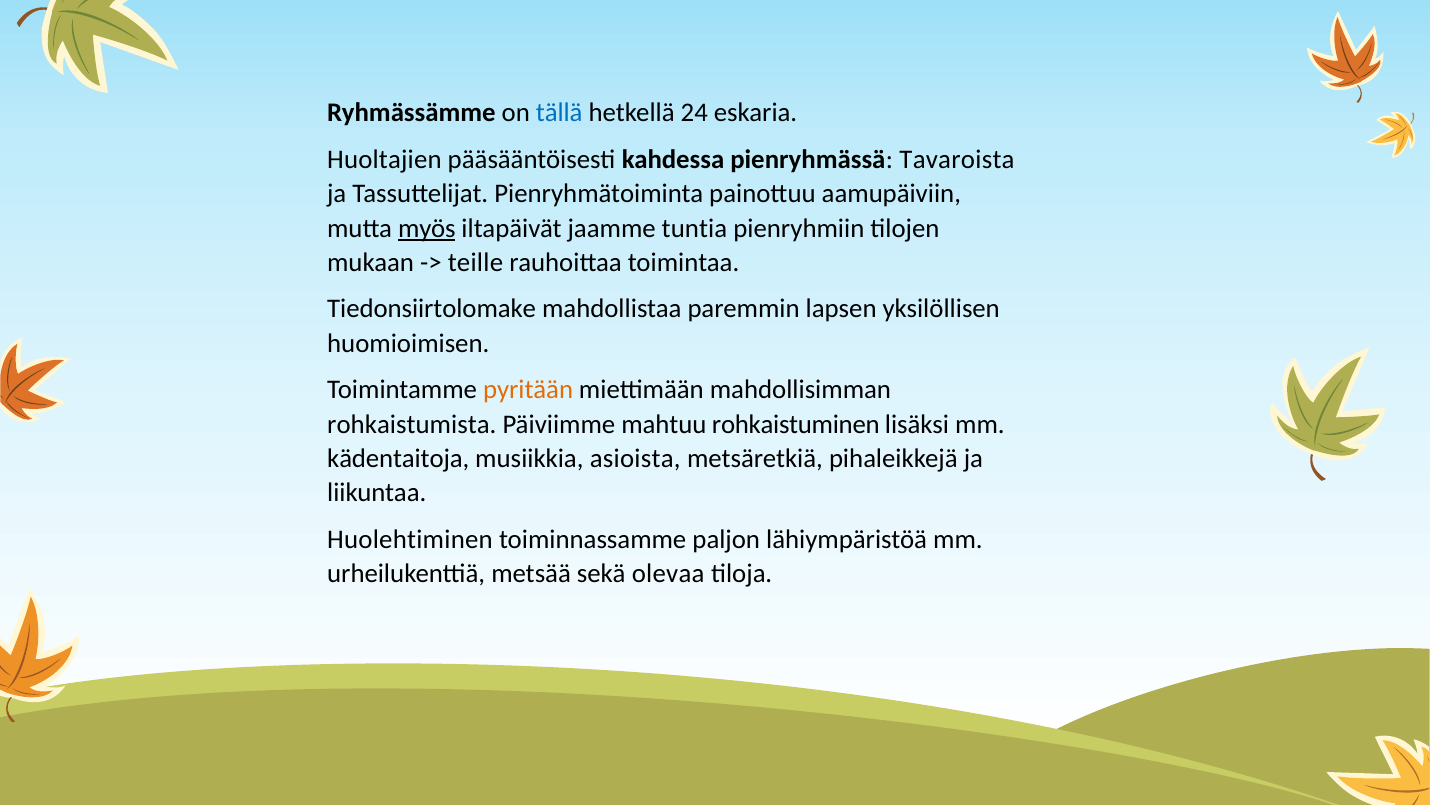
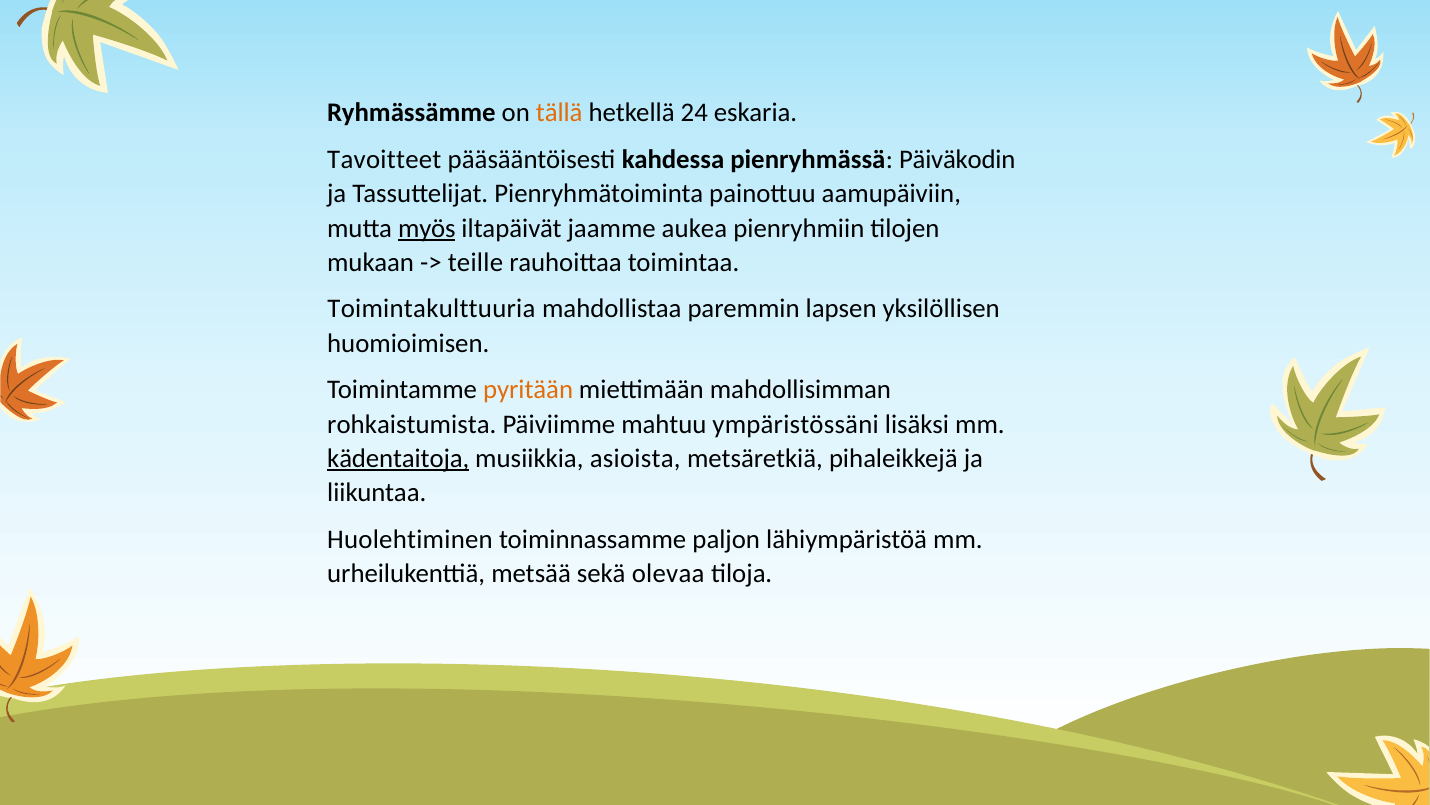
tällä colour: blue -> orange (559, 113)
Huoltajien: Huoltajien -> Tavoitteet (384, 159)
Tavaroista: Tavaroista -> Päiväkodin (957, 159)
tuntia: tuntia -> aukea (694, 228)
Tiedonsiirtolomake: Tiedonsiirtolomake -> Toimintakulttuuria (431, 309)
rohkaistuminen: rohkaistuminen -> ympäristössäni (796, 424)
kädentaitoja underline: none -> present (398, 458)
